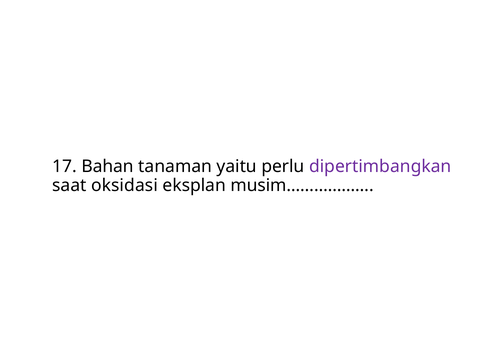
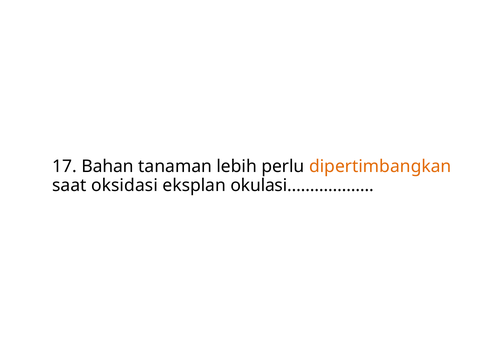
yaitu: yaitu -> lebih (237, 166)
dipertimbangkan colour: purple -> orange (380, 166)
musim………………: musim……………… -> okulasi……………… (302, 185)
